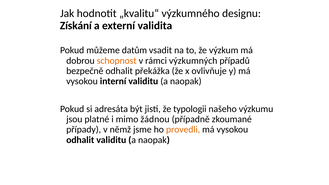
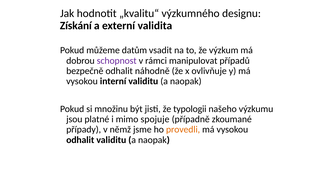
schopnost colour: orange -> purple (117, 61)
výzkumných: výzkumných -> manipulovat (193, 61)
překážka: překážka -> náhodně (152, 71)
adresáta: adresáta -> množinu (111, 109)
žádnou: žádnou -> spojuje (155, 119)
